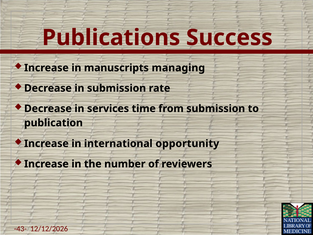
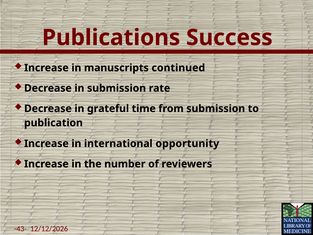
managing: managing -> continued (178, 68)
services: services -> grateful (108, 108)
